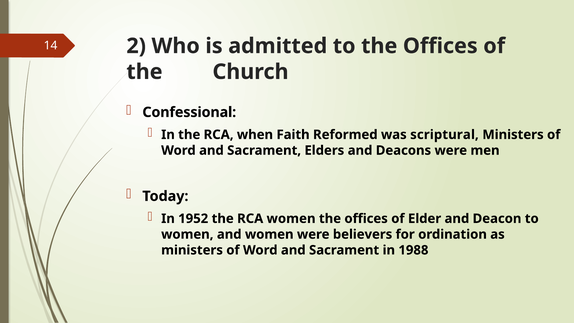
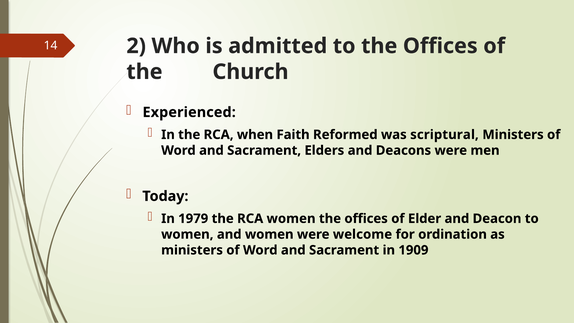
Confessional: Confessional -> Experienced (189, 112)
1952: 1952 -> 1979 (193, 219)
believers: believers -> welcome (362, 234)
1988: 1988 -> 1909 (413, 250)
